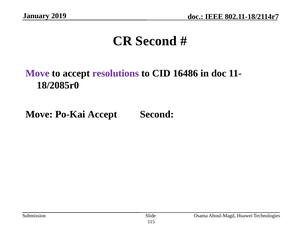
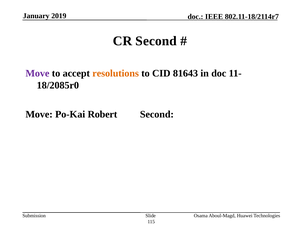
resolutions colour: purple -> orange (116, 73)
16486: 16486 -> 81643 (185, 73)
Po-Kai Accept: Accept -> Robert (102, 114)
